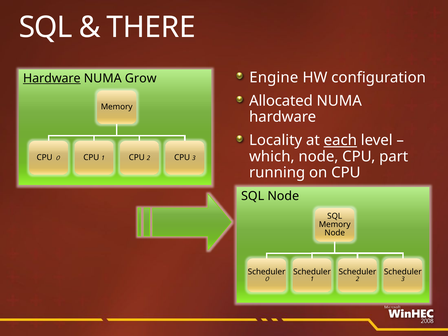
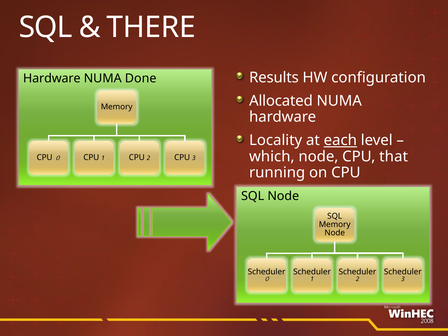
Engine: Engine -> Results (274, 77)
Hardware underline: present -> none (52, 78)
Grow: Grow -> Done (141, 78)
part: part -> that (394, 156)
